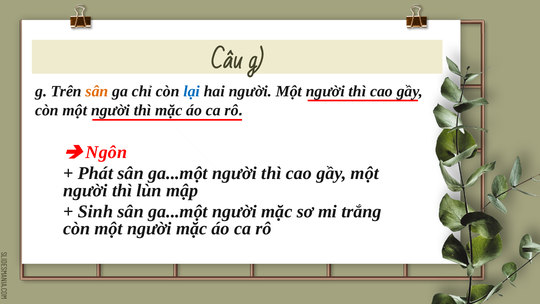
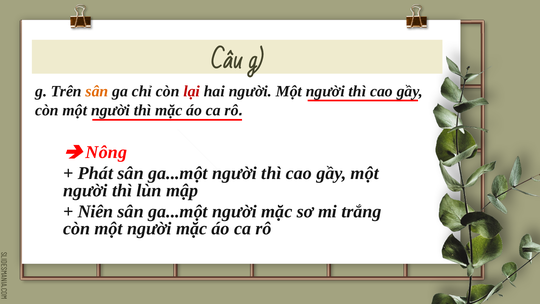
lại colour: blue -> red (192, 91)
Ngôn: Ngôn -> Nông (106, 152)
Sinh: Sinh -> Niên (96, 211)
